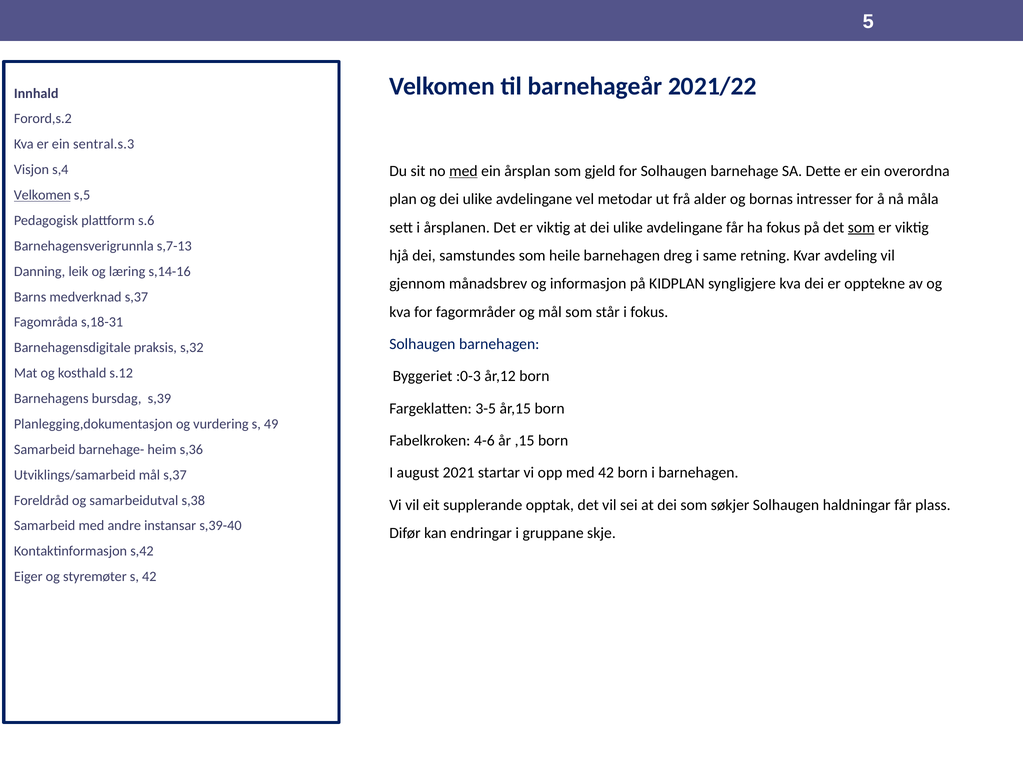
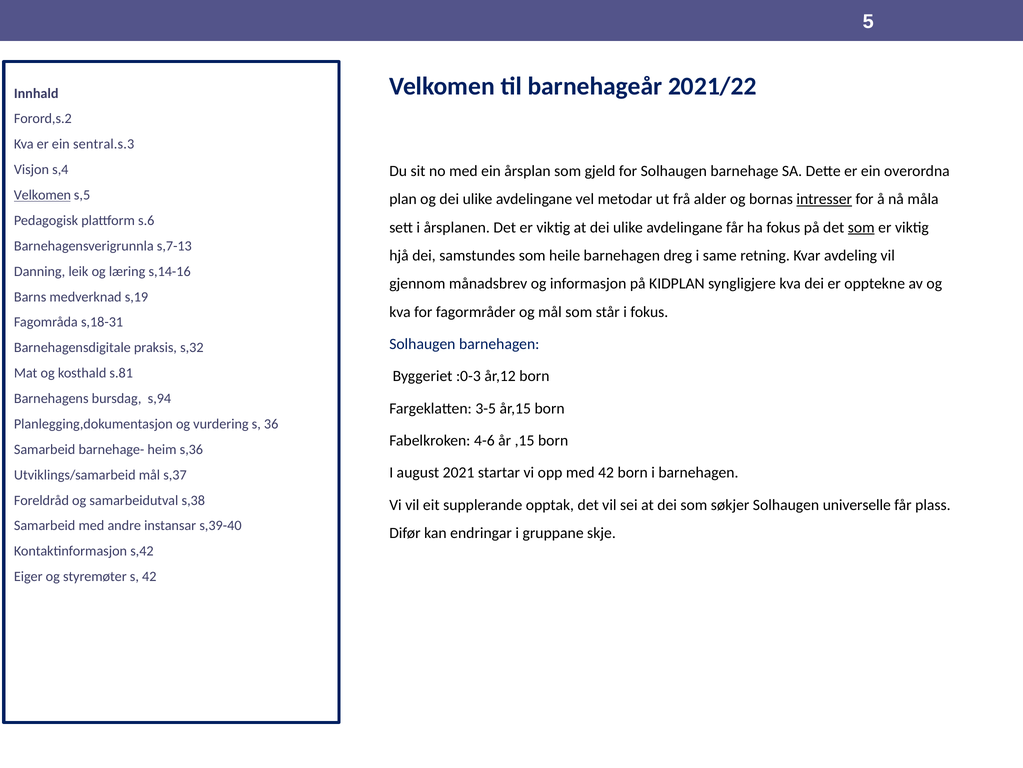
med underline: present -> none (463, 171)
intresser underline: none -> present (824, 199)
medverknad s,37: s,37 -> s,19 (136, 297)
s.12: s.12 -> s.81 (121, 373)
s,39: s,39 -> s,94 (159, 398)
49: 49 -> 36 (271, 424)
haldningar: haldningar -> universelle (857, 504)
